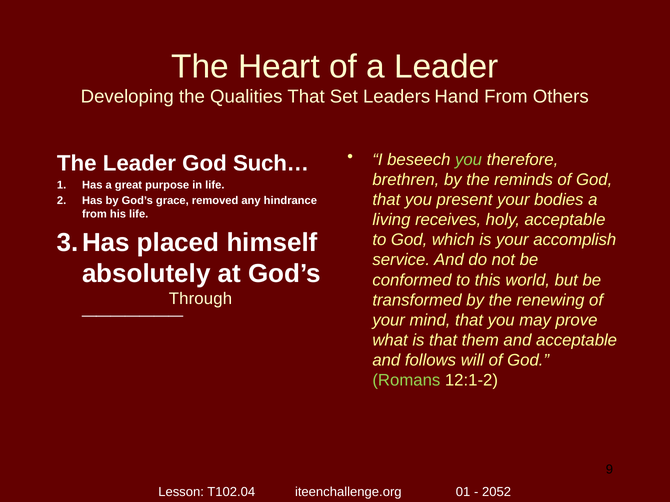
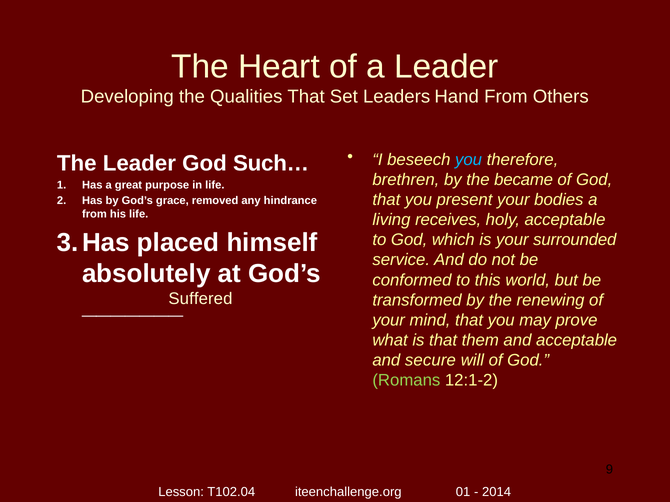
you colour: light green -> light blue (469, 160)
reminds: reminds -> became (524, 180)
accomplish: accomplish -> surrounded (575, 240)
Through: Through -> Suffered (200, 299)
follows: follows -> secure (430, 361)
2052: 2052 -> 2014 (497, 492)
